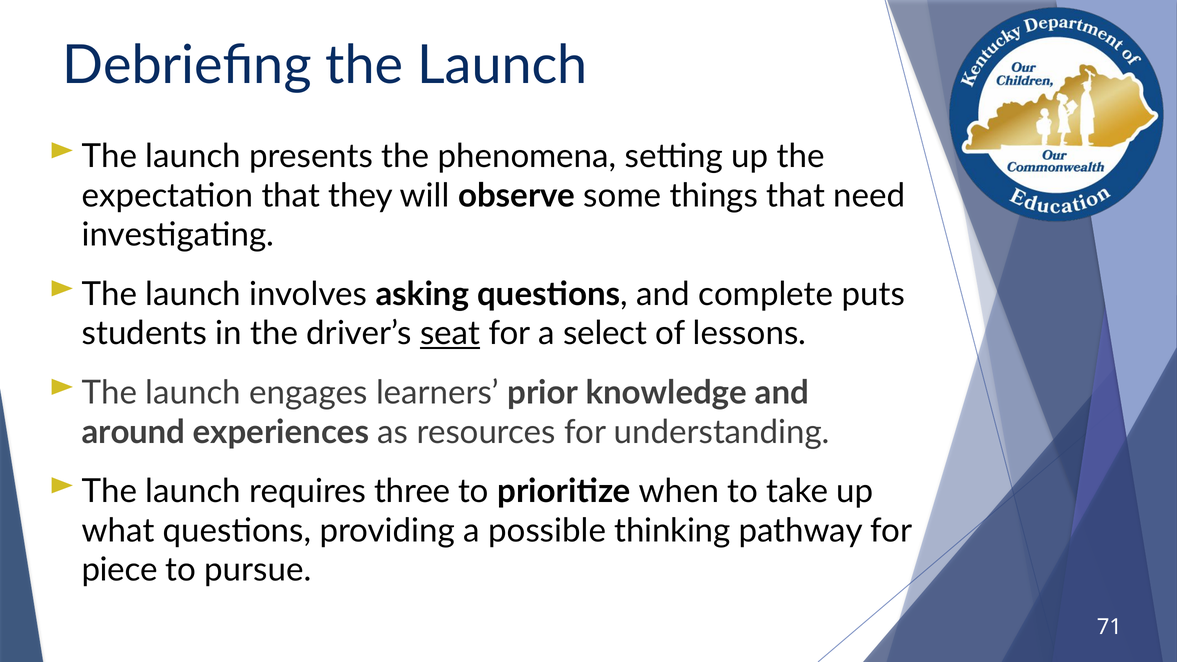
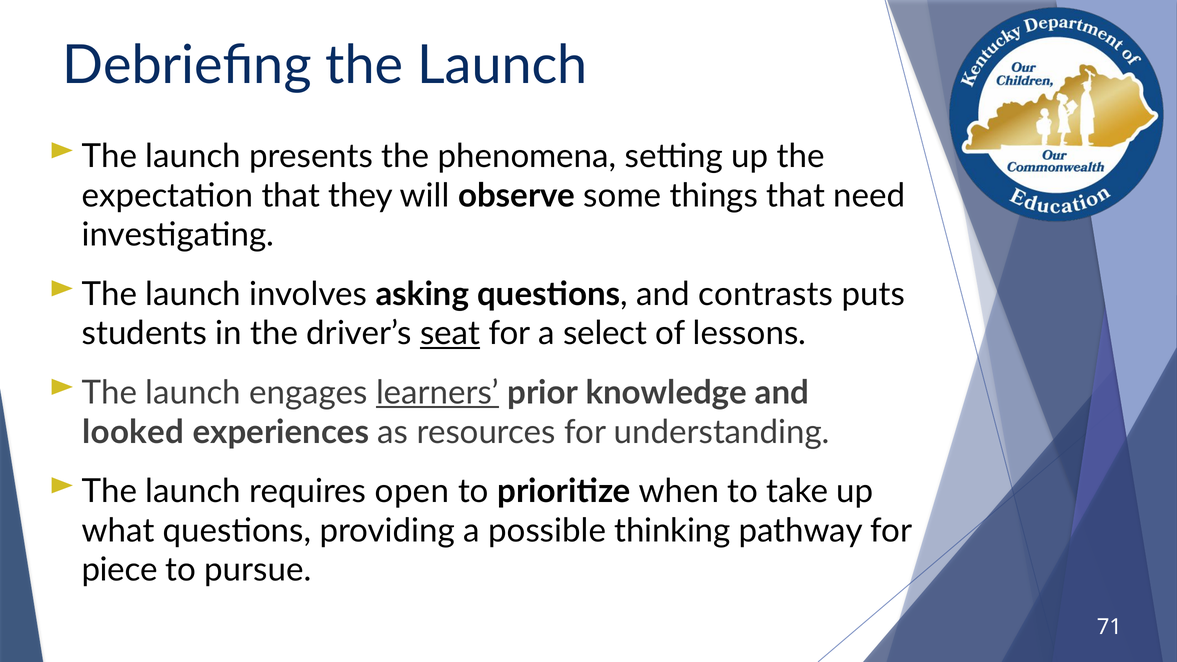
complete: complete -> contrasts (766, 294)
learners underline: none -> present (437, 393)
around: around -> looked (133, 432)
three: three -> open (412, 491)
